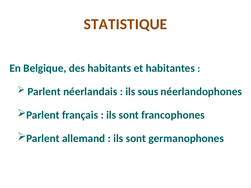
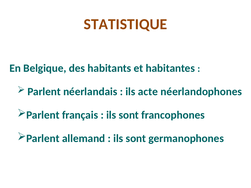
sous: sous -> acte (148, 92)
